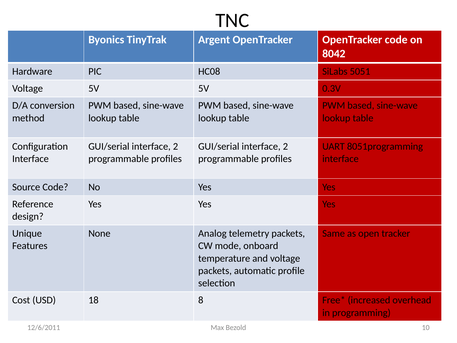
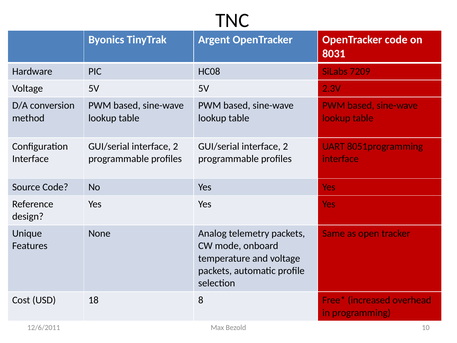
8042: 8042 -> 8031 (334, 54)
5051: 5051 -> 7209 (360, 72)
0.3V: 0.3V -> 2.3V (332, 89)
